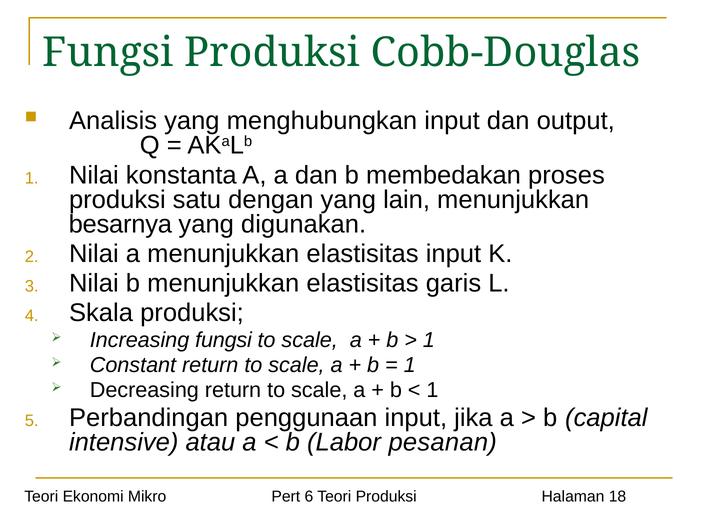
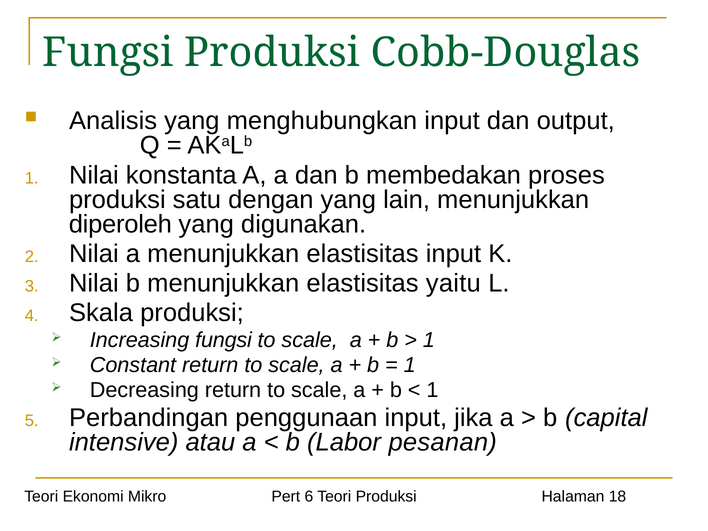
besarnya: besarnya -> diperoleh (120, 224)
garis: garis -> yaitu (453, 283)
